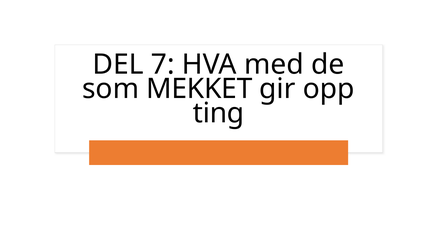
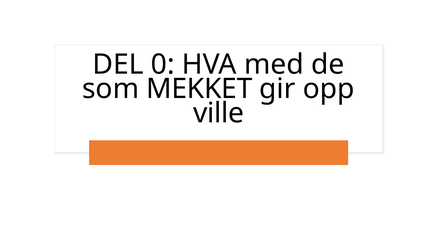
7: 7 -> 0 (163, 64)
ting: ting -> ville (219, 113)
